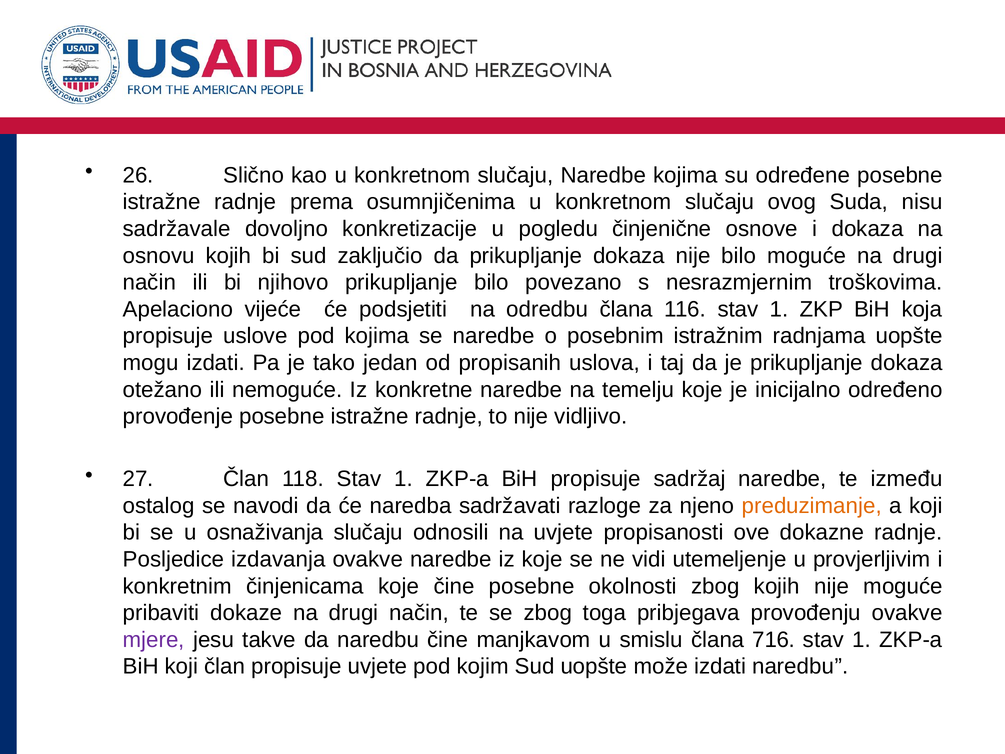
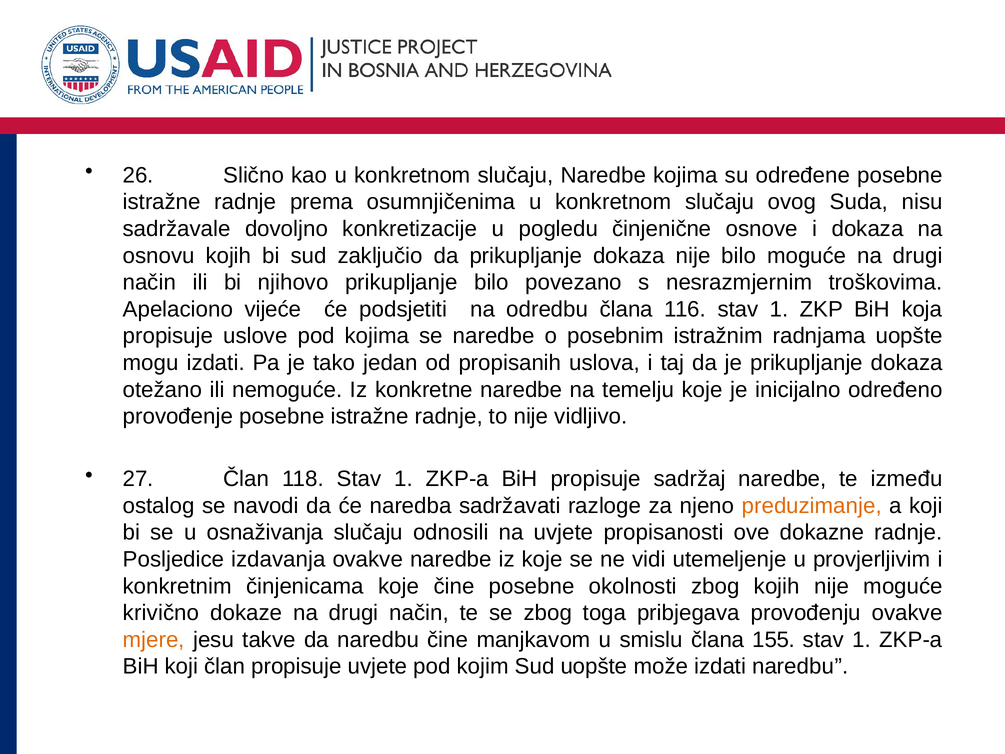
pribaviti: pribaviti -> krivično (161, 613)
mjere colour: purple -> orange (154, 640)
716: 716 -> 155 (774, 640)
